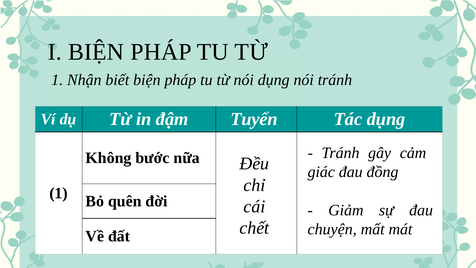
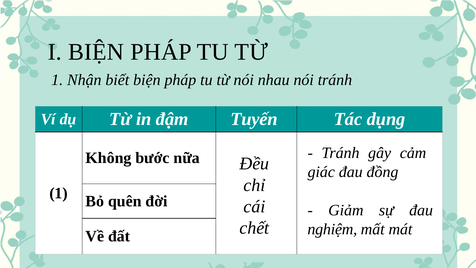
nói dụng: dụng -> nhau (274, 80)
chuyện: chuyện -> nghiệm (332, 229)
